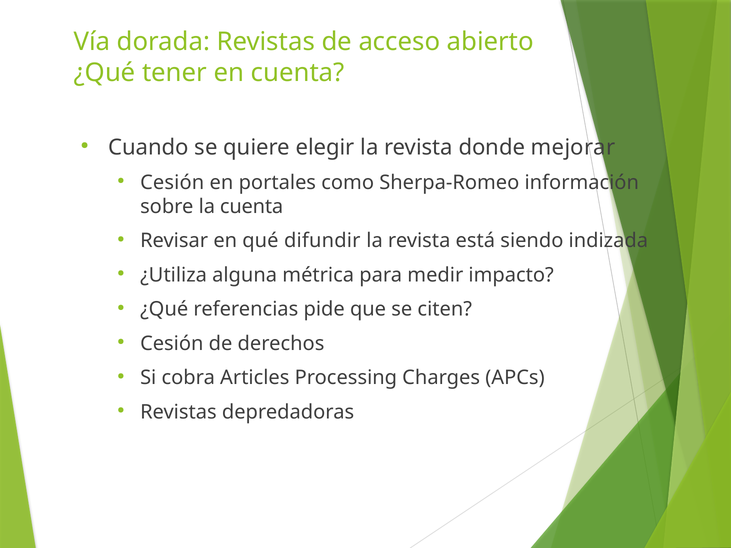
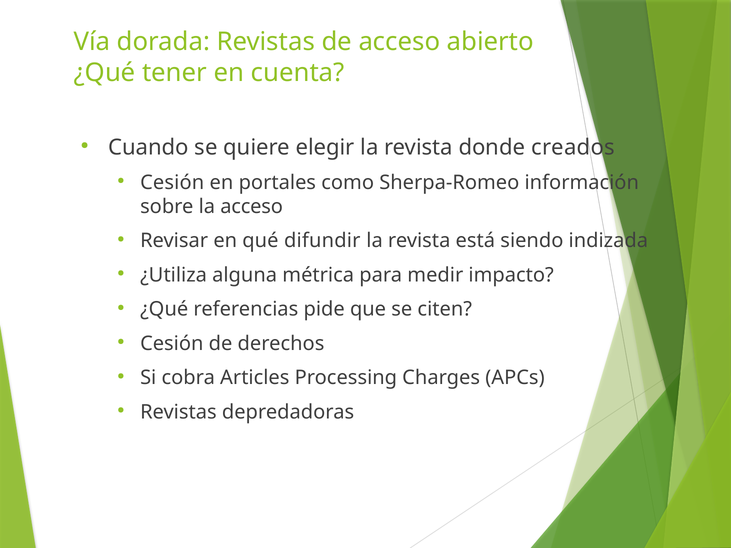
mejorar: mejorar -> creados (573, 147)
la cuenta: cuenta -> acceso (252, 207)
